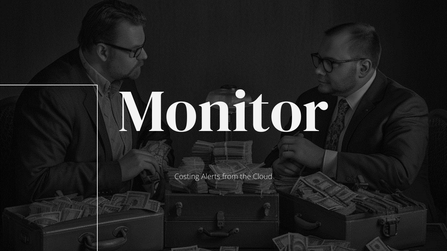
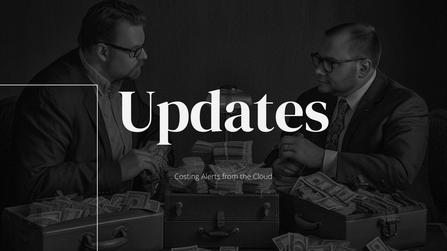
Monitor: Monitor -> Updates (224, 112)
